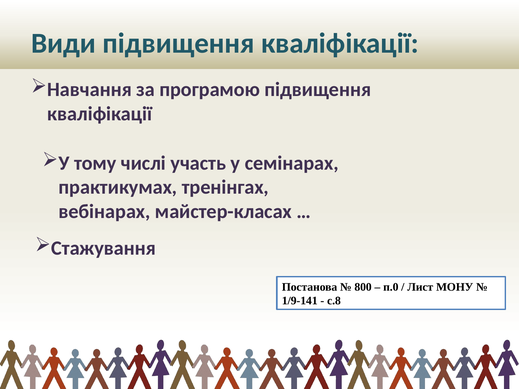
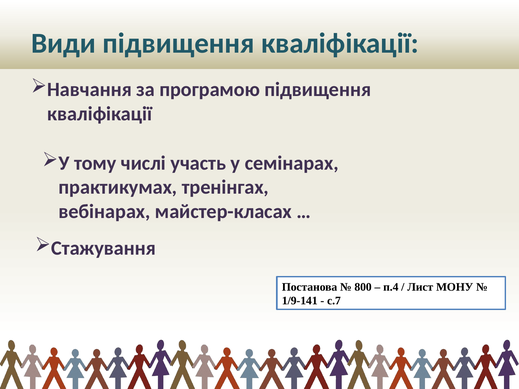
п.0: п.0 -> п.4 (391, 287)
с.8: с.8 -> с.7 (334, 301)
